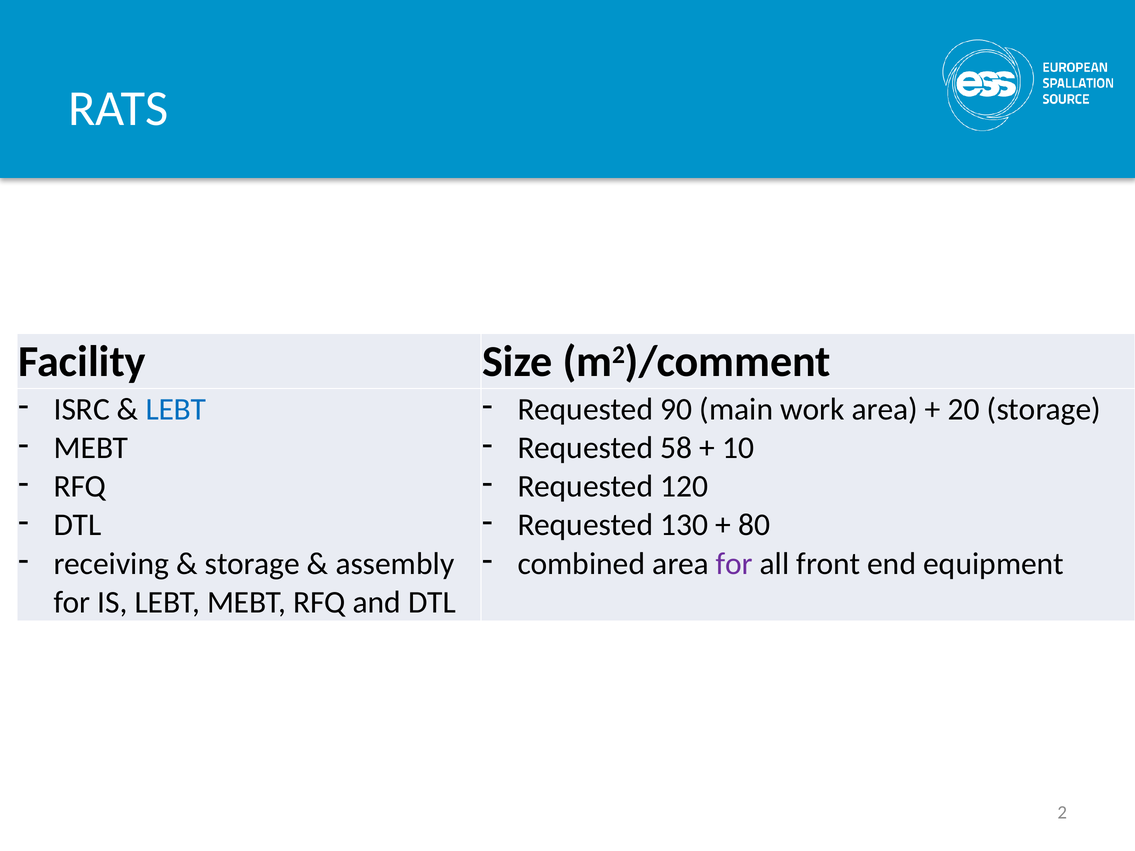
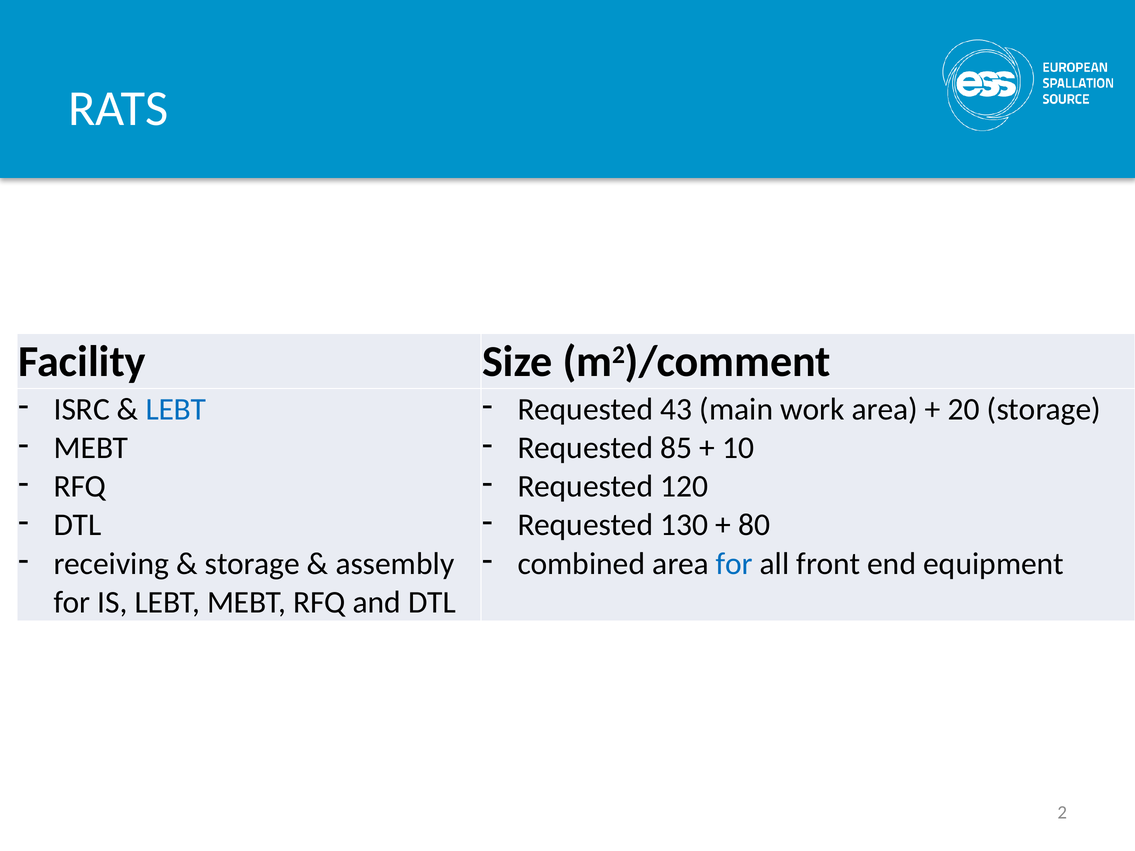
90: 90 -> 43 (676, 409)
58: 58 -> 85 (676, 448)
for colour: purple -> blue (734, 564)
